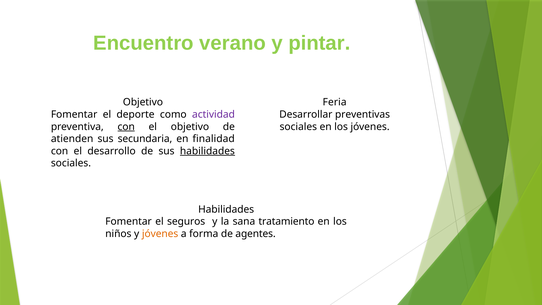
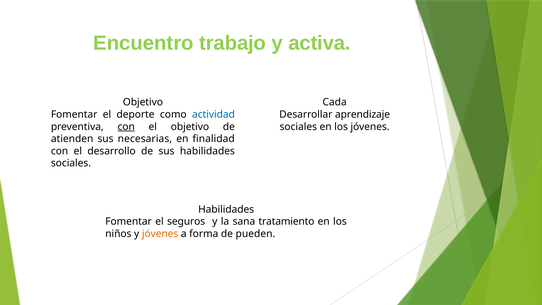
verano: verano -> trabajo (233, 43)
pintar: pintar -> activa (320, 43)
Feria: Feria -> Cada (335, 102)
actividad colour: purple -> blue (213, 114)
preventivas: preventivas -> aprendizaje (363, 114)
secundaria: secundaria -> necesarias (145, 139)
habilidades underline: present -> none (207, 151)
agentes: agentes -> pueden (255, 234)
